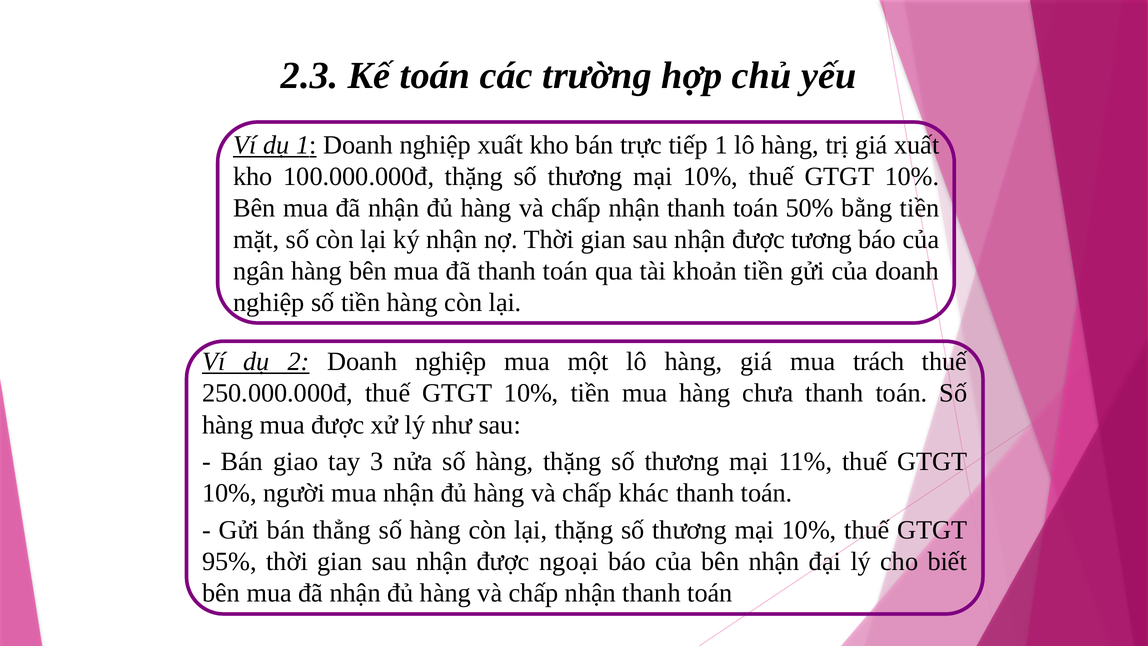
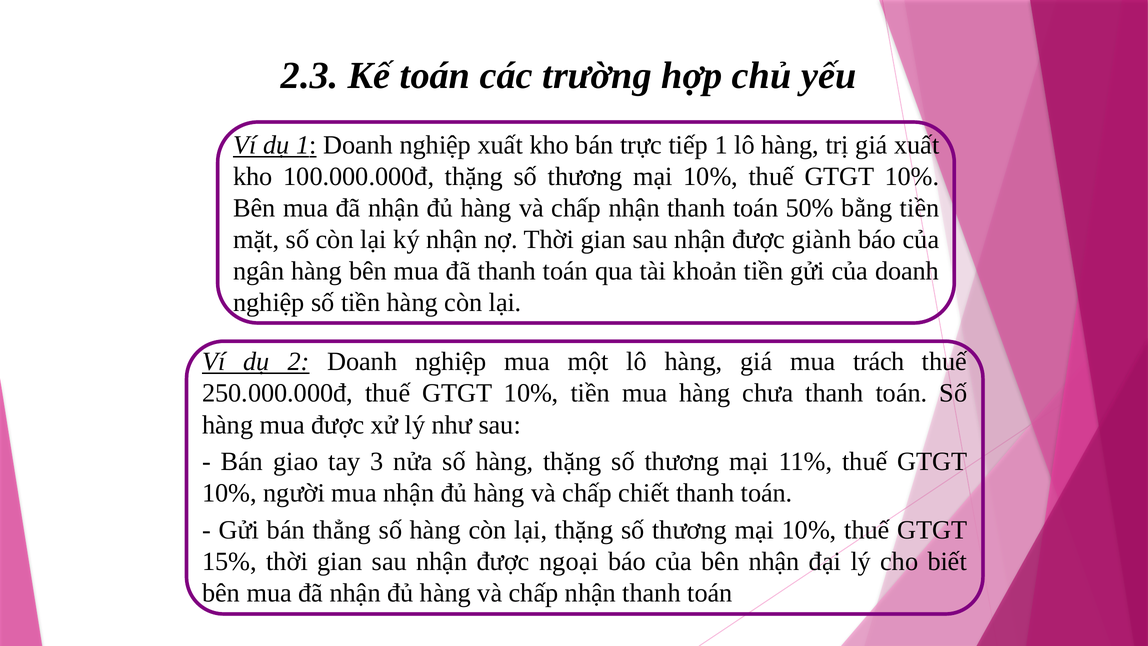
tương: tương -> giành (821, 240)
khác: khác -> chiết (644, 493)
95%: 95% -> 15% (230, 561)
